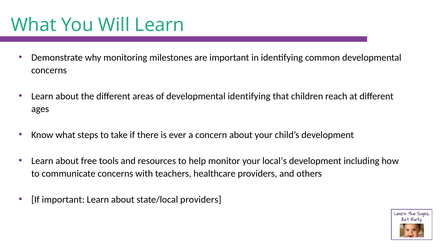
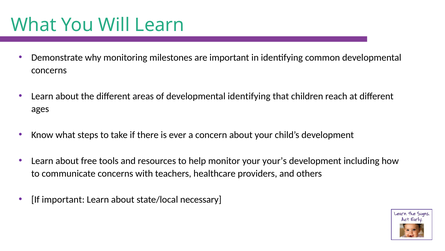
local’s: local’s -> your’s (275, 160)
state/local providers: providers -> necessary (201, 199)
